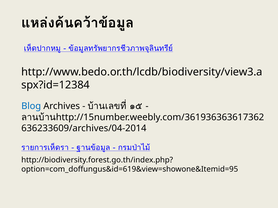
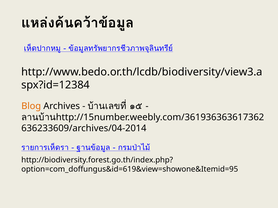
Blog colour: blue -> orange (31, 106)
